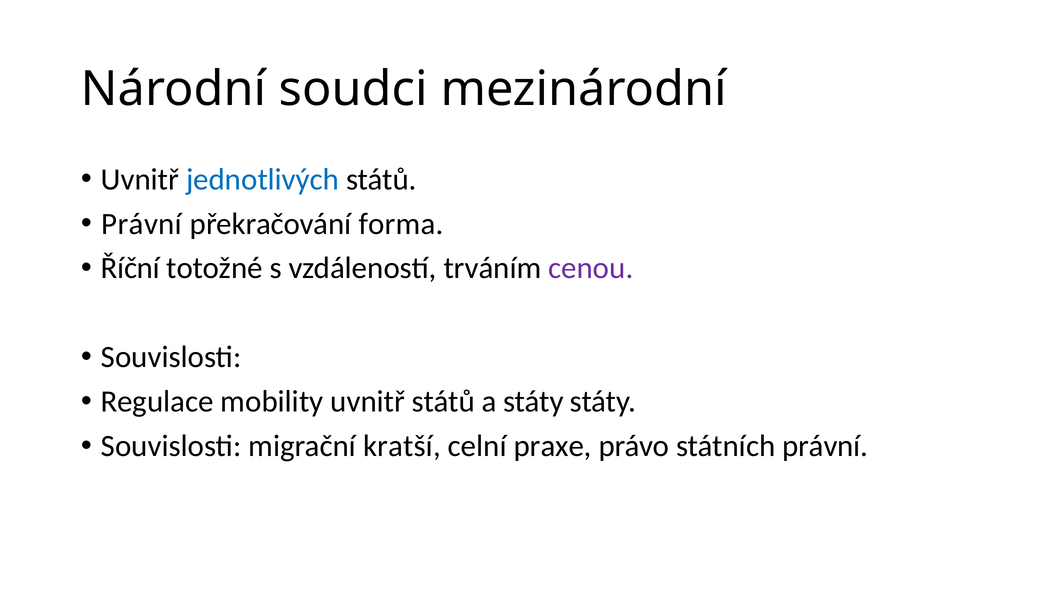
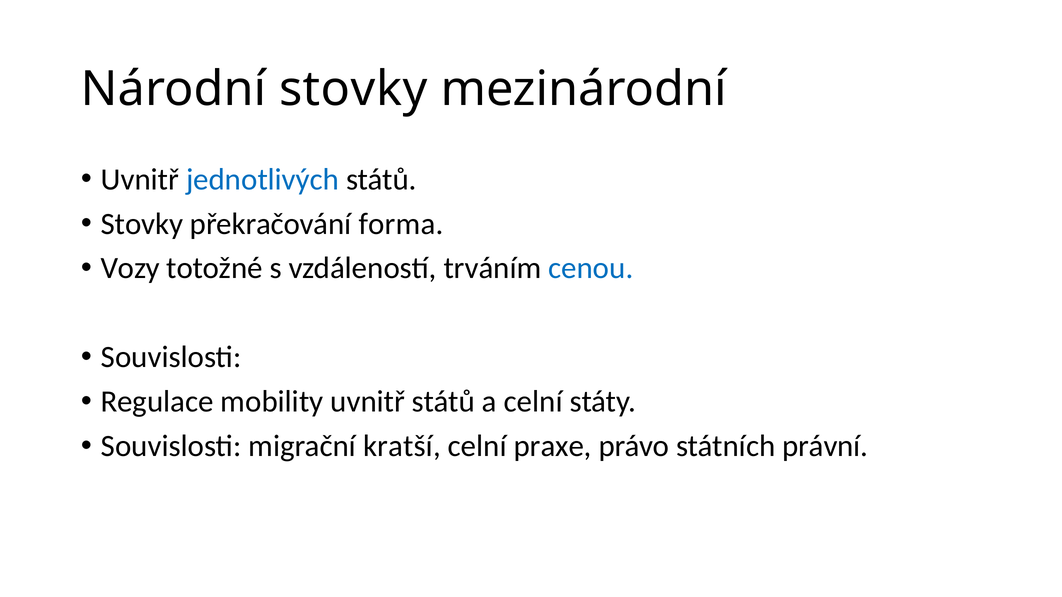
Národní soudci: soudci -> stovky (353, 89)
Právní: Právní -> Stovky (142, 224)
Říční: Říční -> Vozy (130, 268)
cenou colour: purple -> blue (591, 268)
a státy: státy -> celní (533, 402)
